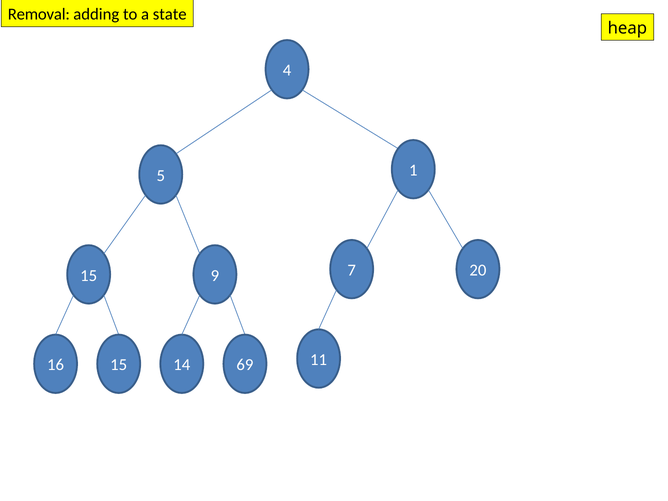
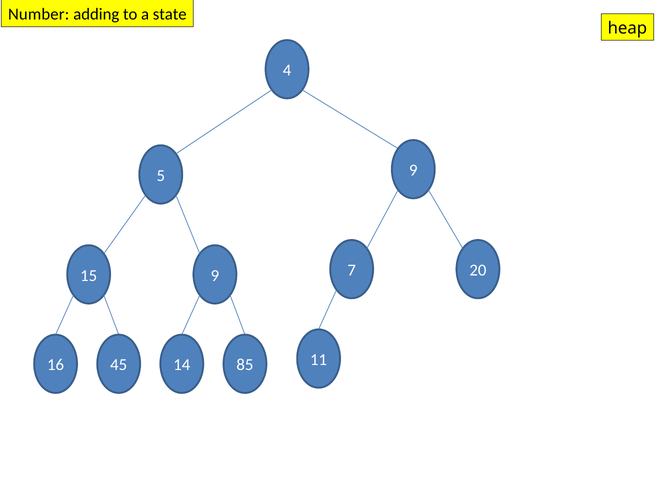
Removal: Removal -> Number (39, 14)
5 1: 1 -> 9 (413, 170)
16 15: 15 -> 45 (119, 365)
69: 69 -> 85 (245, 365)
